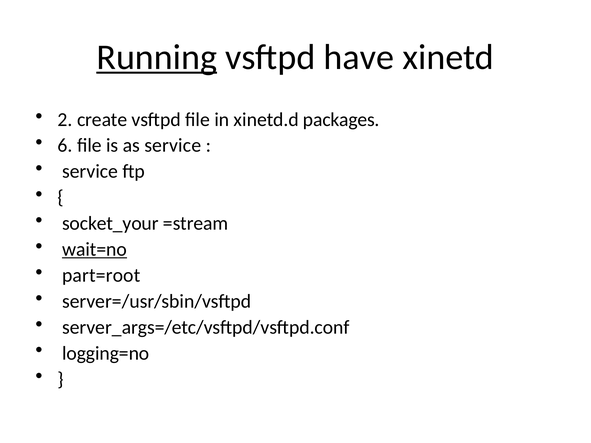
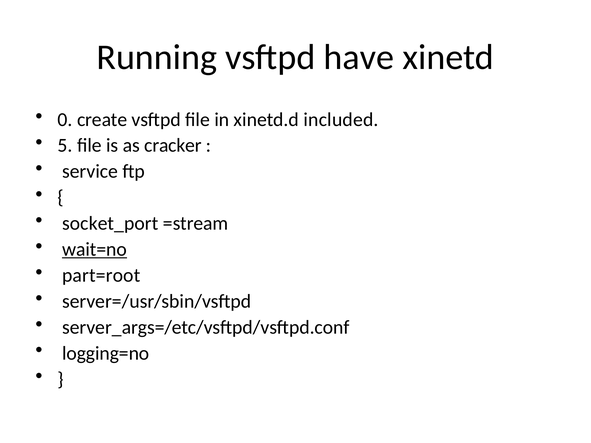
Running underline: present -> none (157, 57)
2: 2 -> 0 (65, 120)
packages: packages -> included (341, 120)
6: 6 -> 5 (65, 146)
as service: service -> cracker (173, 146)
socket_your: socket_your -> socket_port (110, 224)
